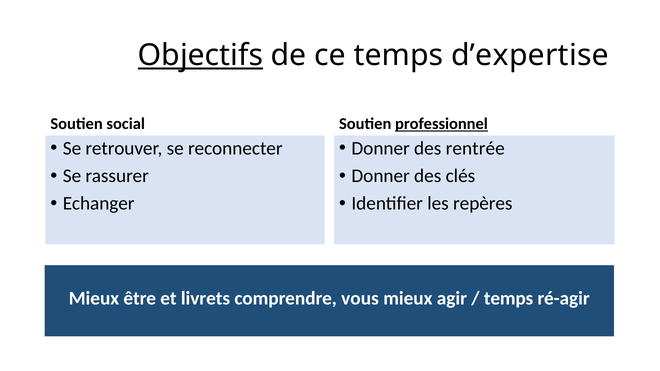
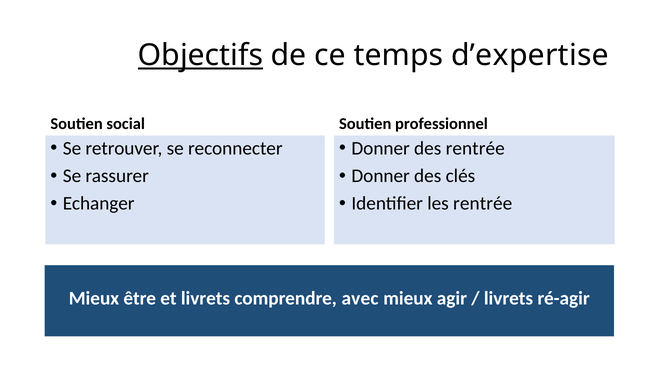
professionnel underline: present -> none (441, 124)
les repères: repères -> rentrée (483, 204)
vous: vous -> avec (360, 299)
temps: temps -> livrets (509, 299)
